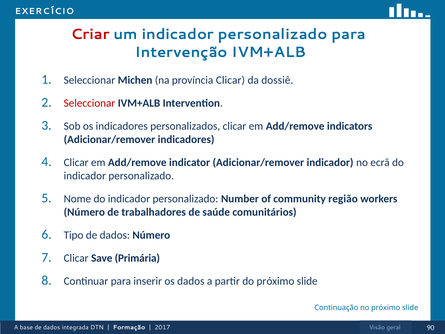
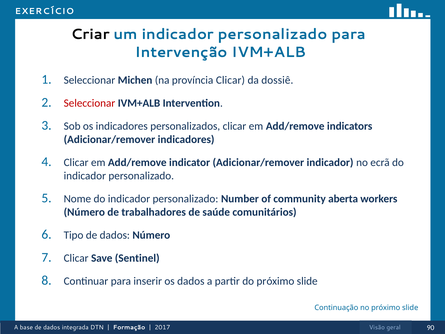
Criar colour: red -> black (90, 34)
região: região -> aberta (343, 199)
Primária: Primária -> Sentinel (137, 258)
